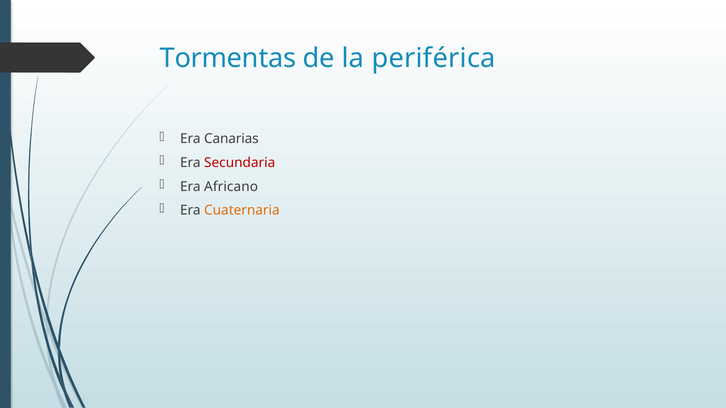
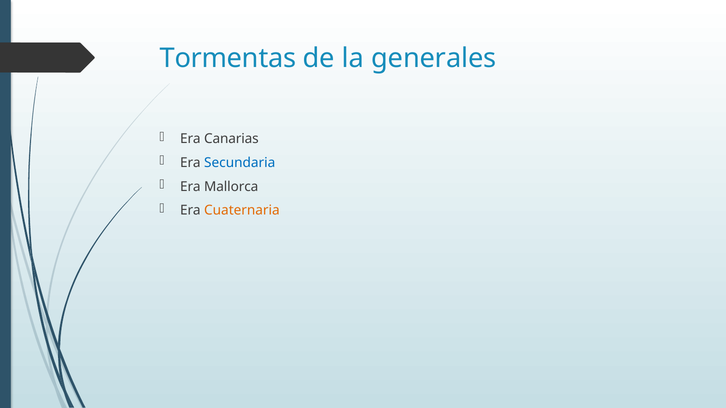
periférica: periférica -> generales (434, 58)
Secundaria colour: red -> blue (240, 163)
Africano: Africano -> Mallorca (231, 187)
